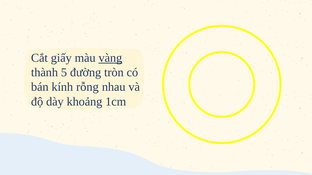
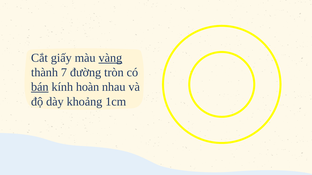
5: 5 -> 7 (64, 73)
bán underline: none -> present (40, 87)
rỗng: rỗng -> hoàn (88, 87)
